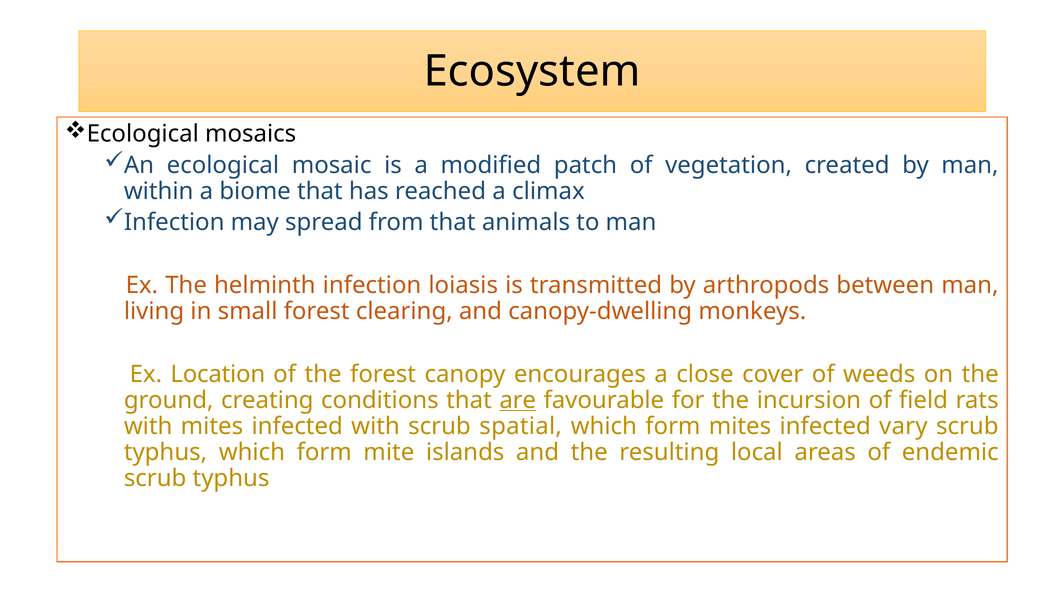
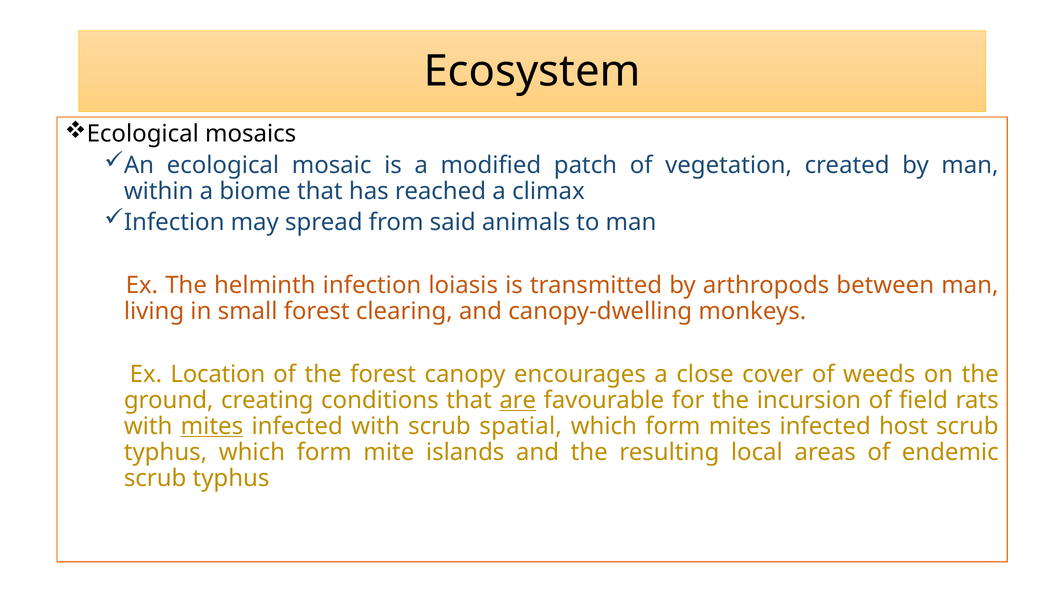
from that: that -> said (453, 222)
mites underline: none -> present (212, 426)
vary: vary -> host (904, 426)
